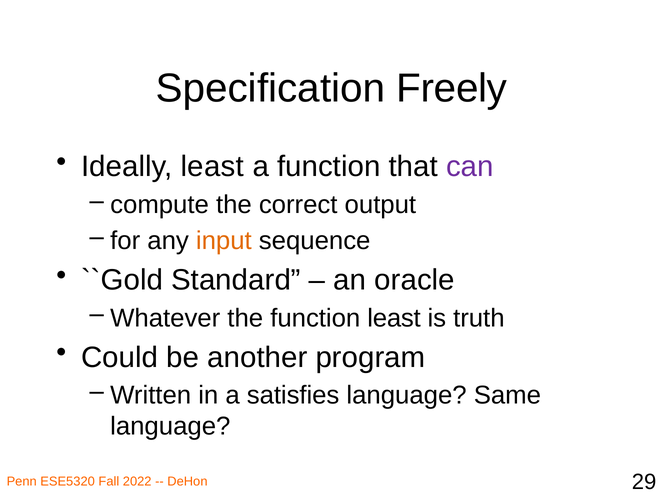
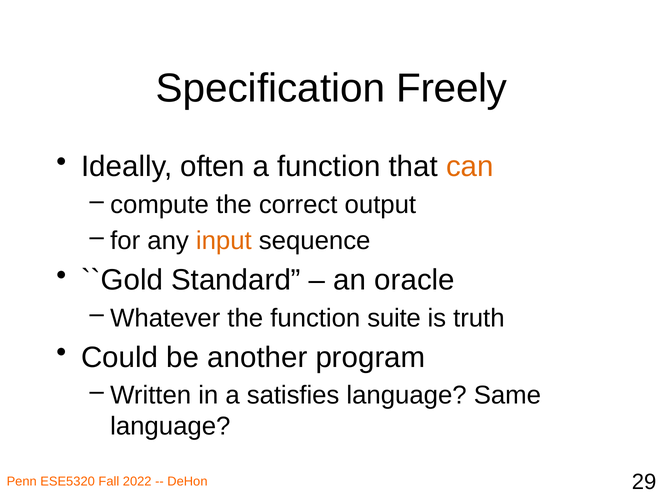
Ideally least: least -> often (213, 167)
can colour: purple -> orange (470, 167)
function least: least -> suite (394, 318)
